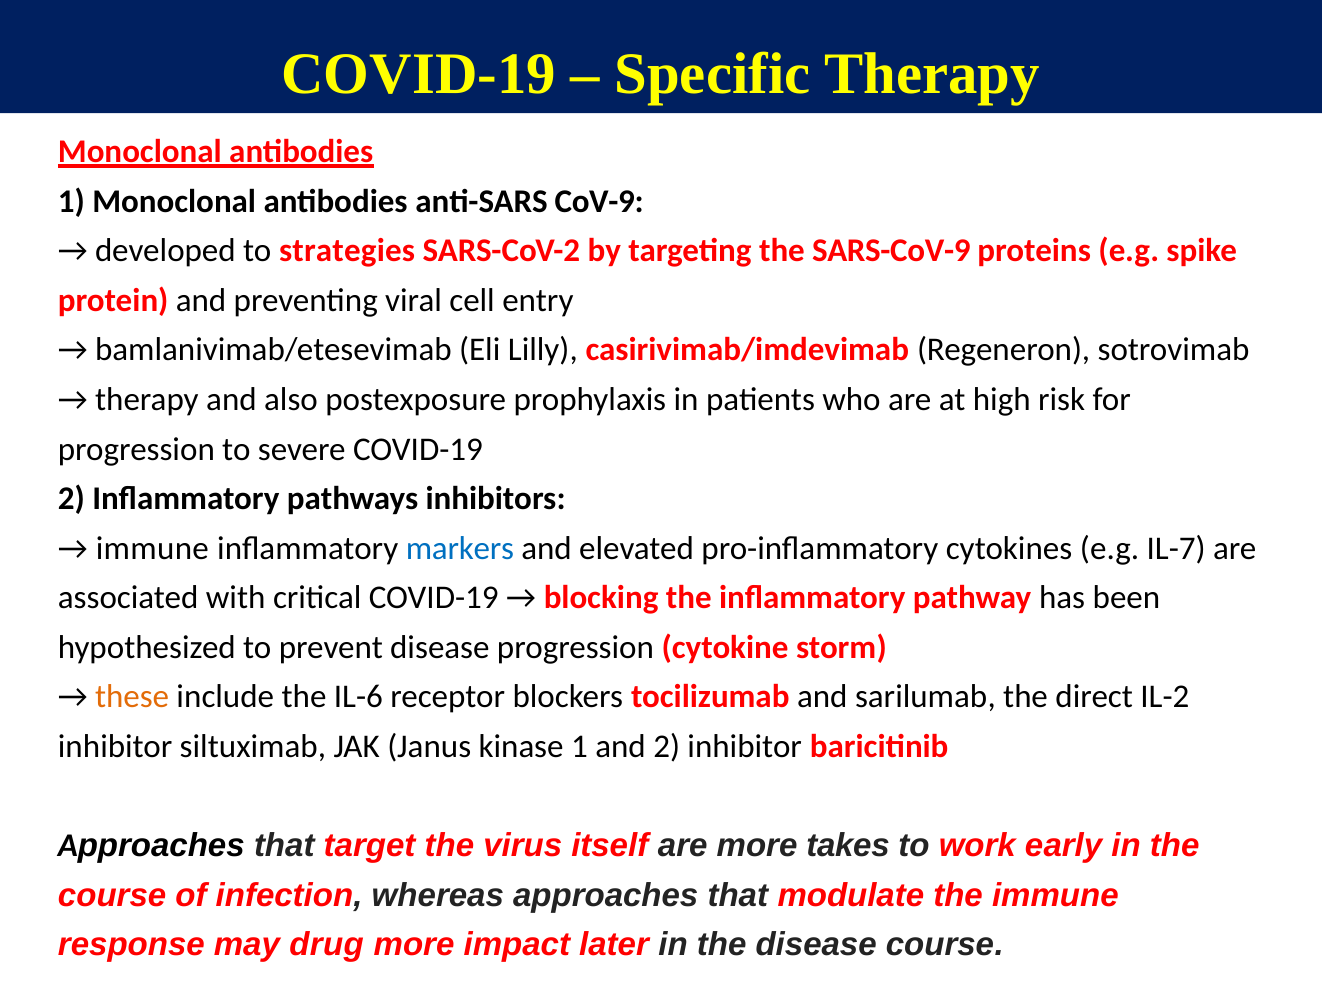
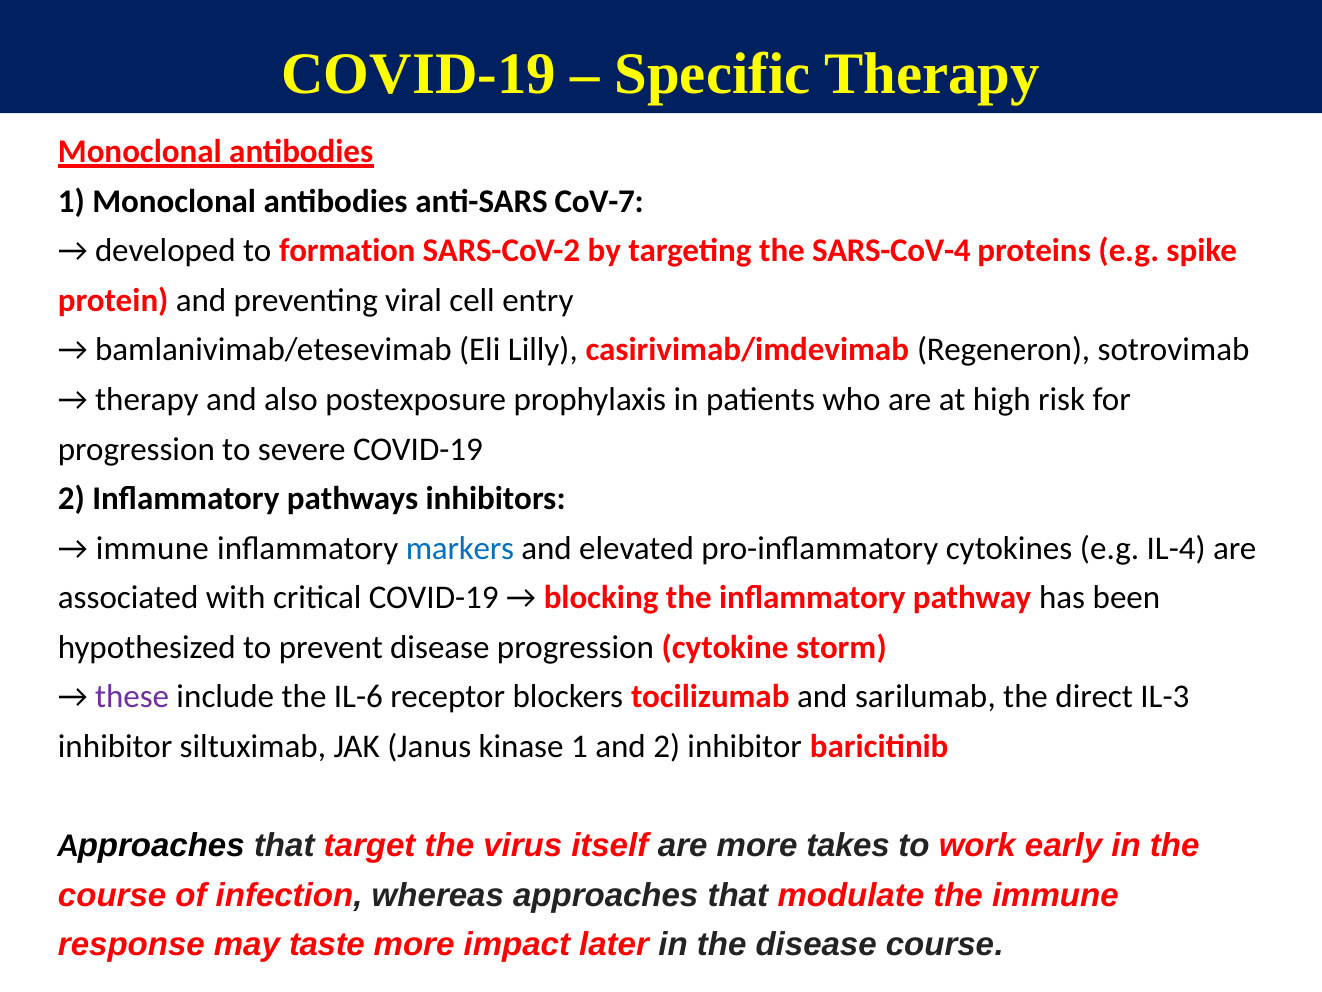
CoV-9: CoV-9 -> CoV-7 (599, 201)
strategies: strategies -> formation (347, 251)
SARS-CoV-9: SARS-CoV-9 -> SARS-CoV-4 (891, 251)
IL-7: IL-7 -> IL-4 (1176, 548)
these colour: orange -> purple (132, 697)
IL-2: IL-2 -> IL-3 (1165, 697)
drug: drug -> taste (327, 944)
